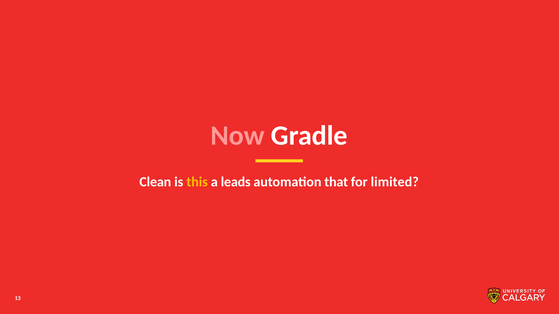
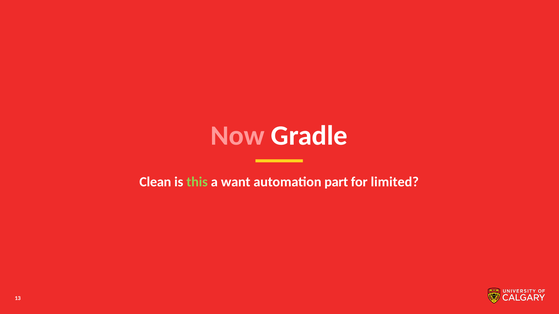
this colour: yellow -> light green (197, 182)
leads: leads -> want (236, 182)
that: that -> part (336, 182)
